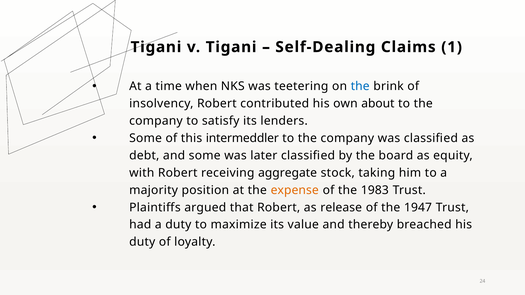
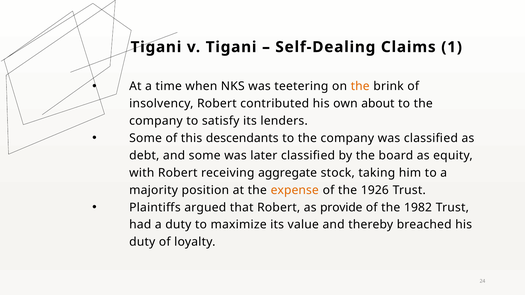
the colour: blue -> orange (360, 86)
intermeddler: intermeddler -> descendants (242, 138)
1983: 1983 -> 1926 (375, 190)
release: release -> provide (341, 208)
1947: 1947 -> 1982 (418, 208)
